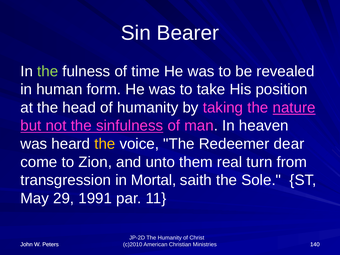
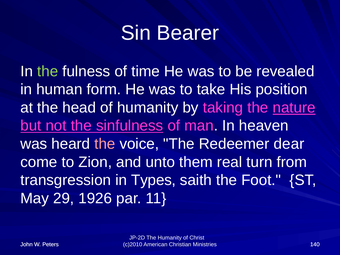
the colour: yellow -> pink (105, 144)
Mortal: Mortal -> Types (154, 180)
Sole: Sole -> Foot (261, 180)
1991: 1991 -> 1926 (95, 198)
